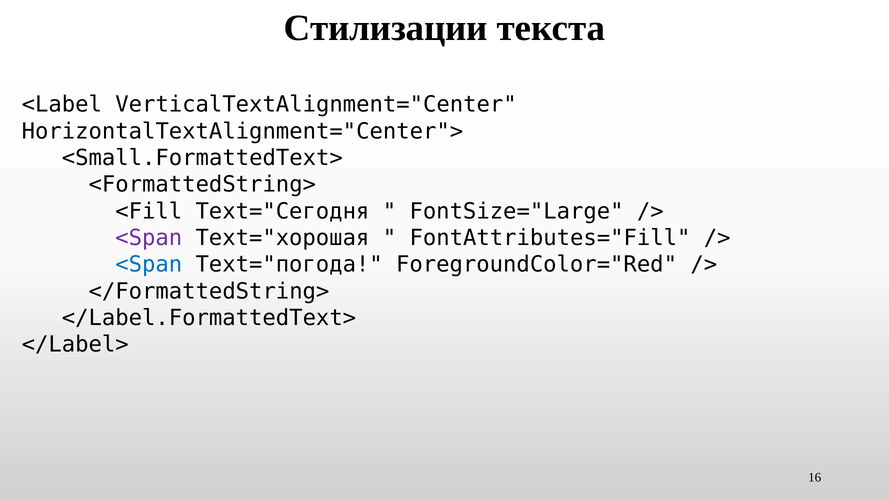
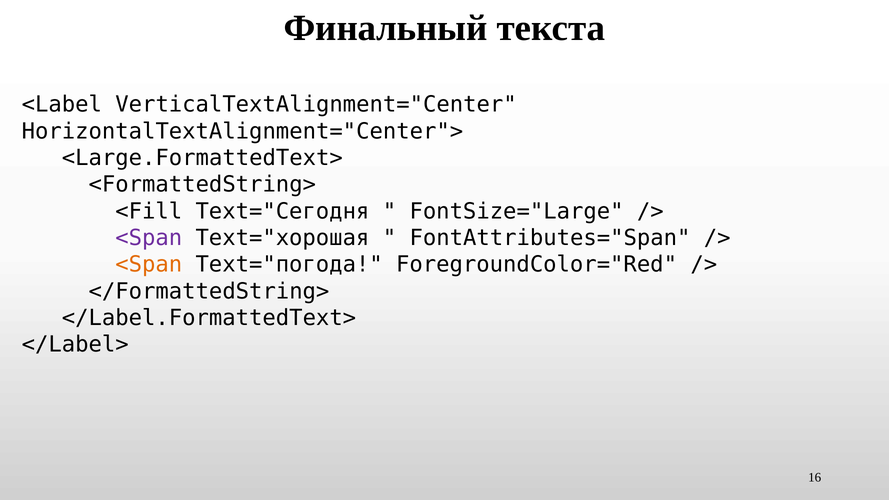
Стилизации: Стилизации -> Финальный (386, 28)
<Small.FormattedText>: <Small.FormattedText> -> <Large.FormattedText> (202, 158)
FontAttributes="Fill: FontAttributes="Fill -> FontAttributes="Span (550, 238)
<Span colour: blue -> orange (149, 265)
